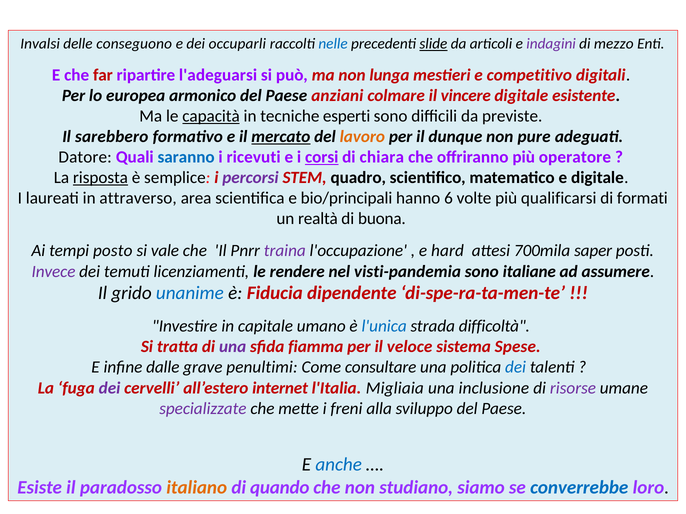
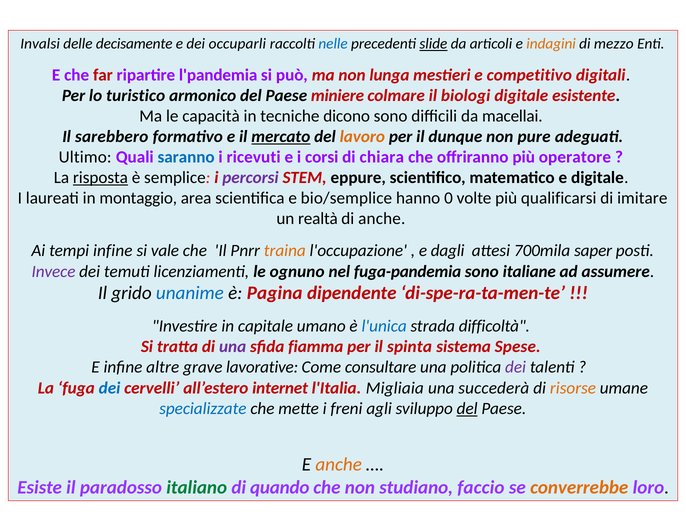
conseguono: conseguono -> decisamente (134, 44)
indagini colour: purple -> orange (551, 44)
l'adeguarsi: l'adeguarsi -> l'pandemia (218, 75)
europea: europea -> turistico (136, 96)
anziani: anziani -> miniere (338, 96)
vincere: vincere -> biologi (466, 96)
capacità underline: present -> none (211, 116)
esperti: esperti -> dicono (347, 116)
previste: previste -> macellai (512, 116)
Datore: Datore -> Ultimo (85, 157)
corsi underline: present -> none (322, 157)
quadro: quadro -> eppure (358, 178)
attraverso: attraverso -> montaggio (138, 198)
bio/principali: bio/principali -> bio/semplice (346, 198)
6: 6 -> 0 (448, 198)
formati: formati -> imitare (642, 198)
di buona: buona -> anche (382, 219)
tempi posto: posto -> infine (113, 251)
traina colour: purple -> orange (285, 251)
hard: hard -> dagli (448, 251)
rendere: rendere -> ognuno (297, 272)
visti-pandemia: visti-pandemia -> fuga-pandemia (408, 272)
Fiducia: Fiducia -> Pagina (275, 293)
veloce: veloce -> spinta (410, 347)
dalle: dalle -> altre (163, 368)
penultimi: penultimi -> lavorative (262, 368)
dei colour: blue -> purple (516, 368)
dei colour: purple -> blue (110, 388)
inclusione: inclusione -> succederà (494, 388)
risorse colour: purple -> orange (573, 388)
specializzate colour: purple -> blue (203, 409)
alla: alla -> agli (379, 409)
del underline: none -> present (467, 409)
anche colour: blue -> orange (339, 465)
italiano colour: orange -> green (197, 488)
siamo: siamo -> faccio (481, 488)
converrebbe colour: blue -> orange (579, 488)
